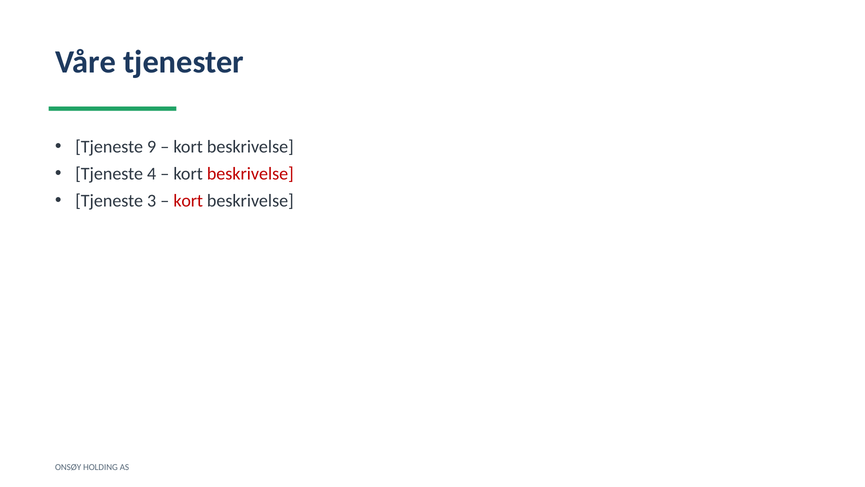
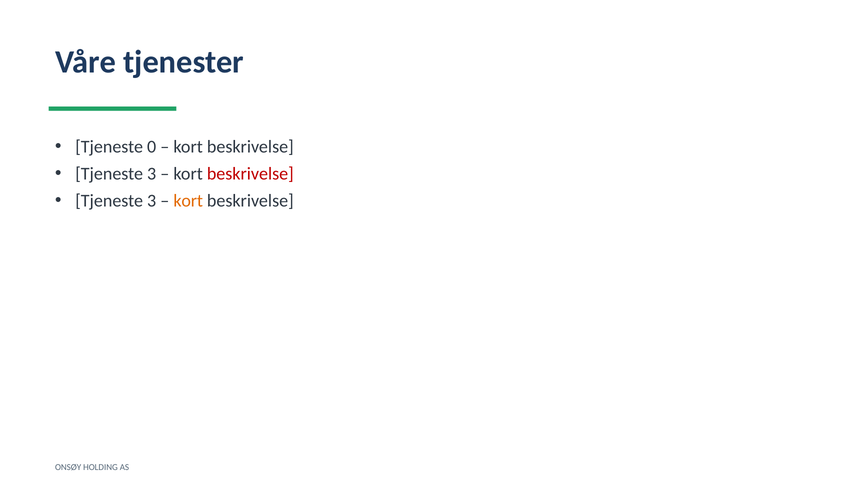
9: 9 -> 0 (152, 147)
4: 4 -> 3 (152, 174)
kort colour: red -> orange (188, 201)
